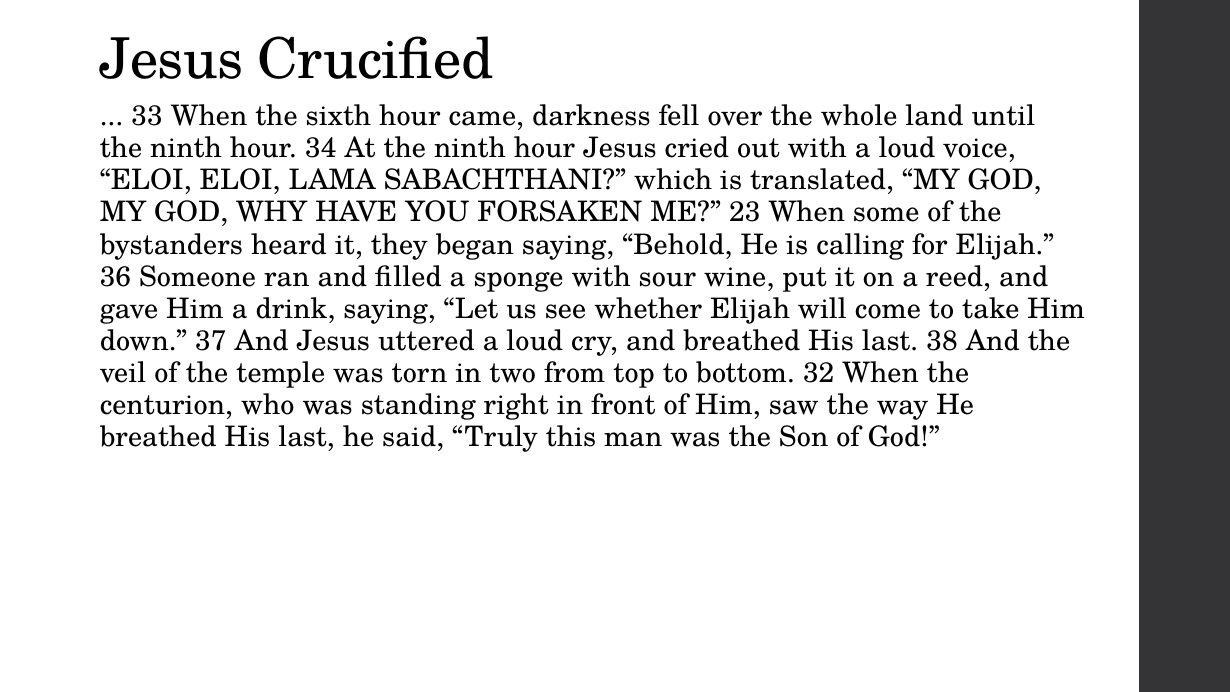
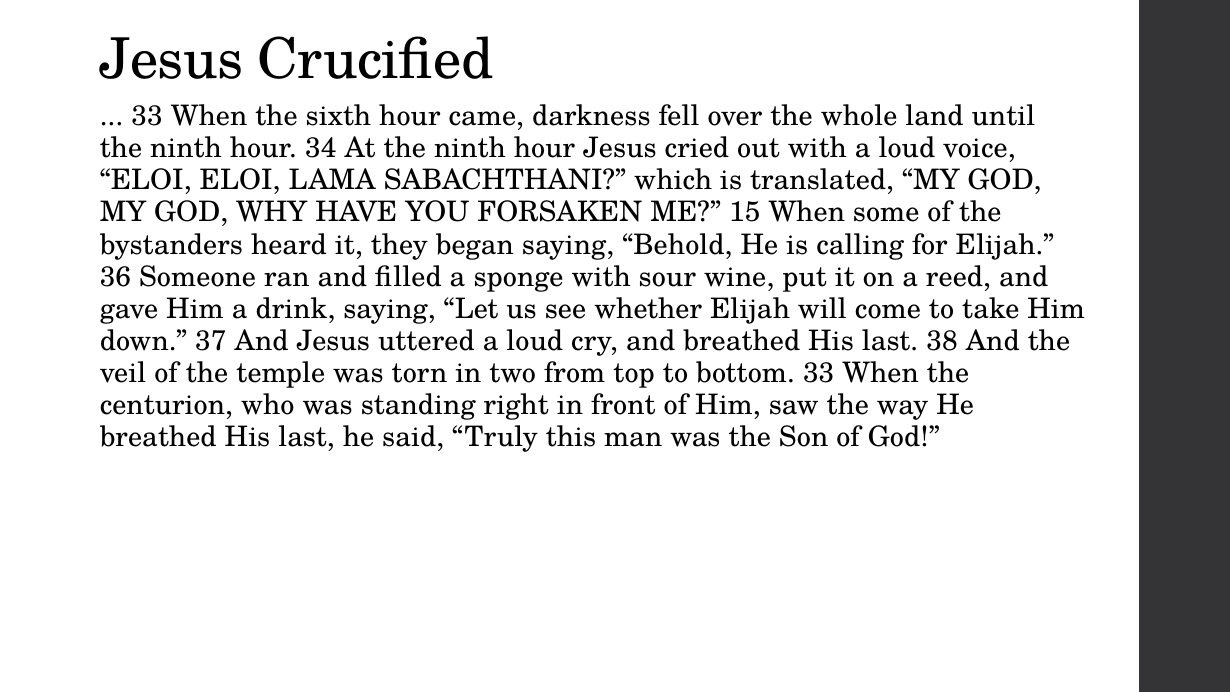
23: 23 -> 15 (745, 213)
bottom 32: 32 -> 33 (819, 373)
